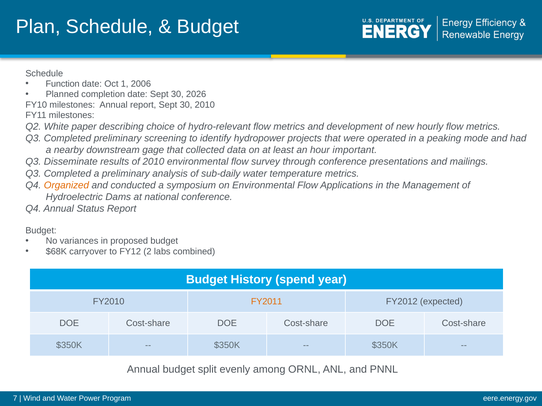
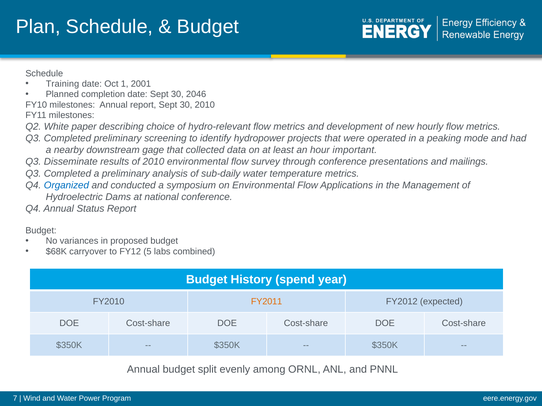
Function: Function -> Training (63, 84)
2006: 2006 -> 2001 (141, 84)
2026: 2026 -> 2046 (196, 94)
Organized colour: orange -> blue (66, 185)
2: 2 -> 5 (147, 252)
